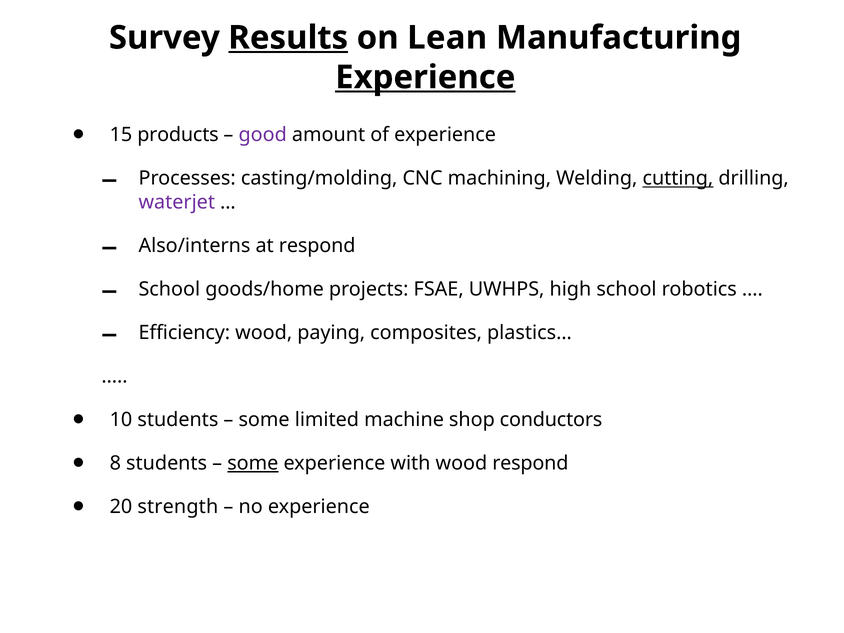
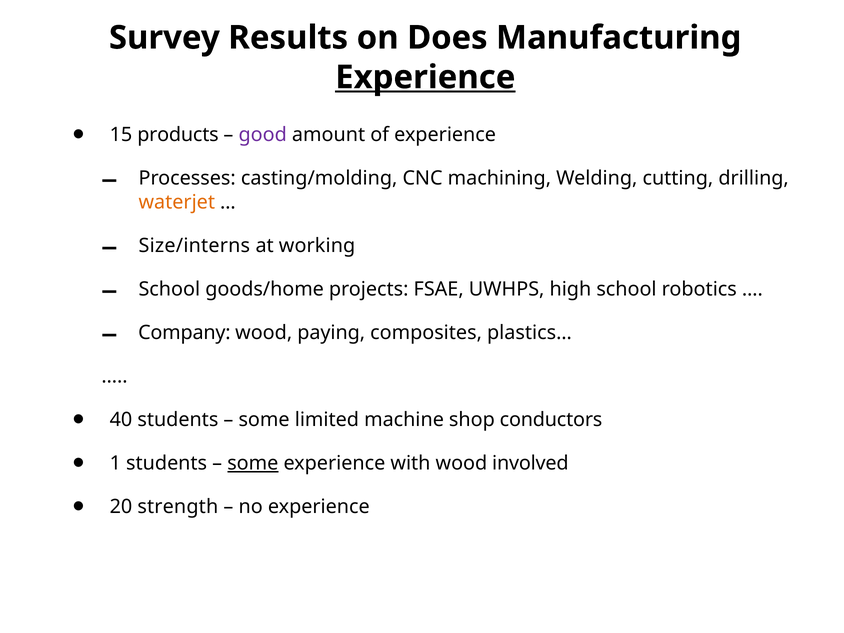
Results underline: present -> none (288, 38)
Lean: Lean -> Does (447, 38)
cutting underline: present -> none (678, 178)
waterjet colour: purple -> orange (177, 202)
Also/interns: Also/interns -> Size/interns (194, 246)
at respond: respond -> working (317, 246)
Efficiency: Efficiency -> Company (184, 333)
10: 10 -> 40 (121, 420)
8: 8 -> 1 (115, 463)
wood respond: respond -> involved (530, 463)
